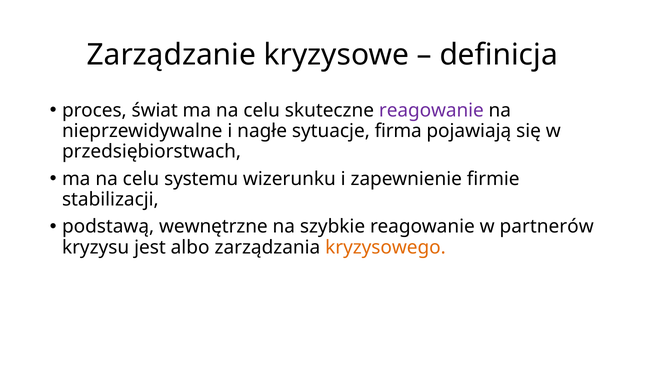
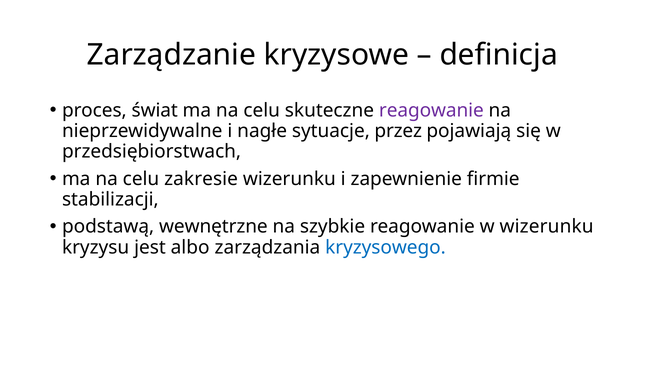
firma: firma -> przez (398, 131)
systemu: systemu -> zakresie (201, 179)
w partnerów: partnerów -> wizerunku (547, 227)
kryzysowego colour: orange -> blue (385, 247)
